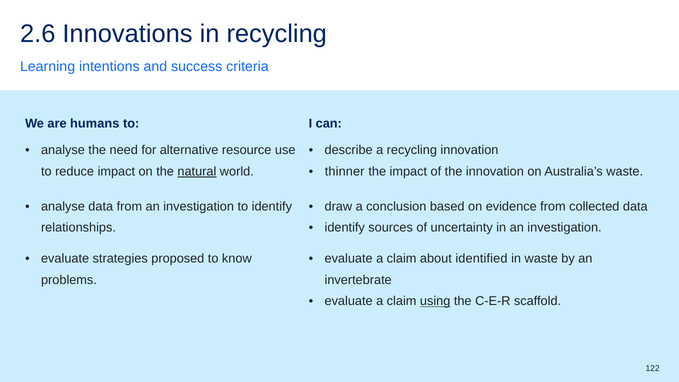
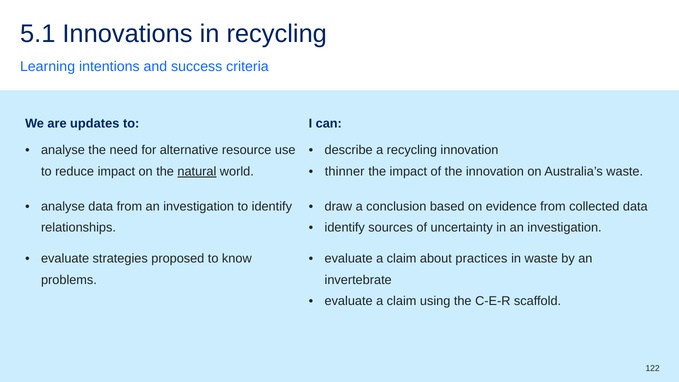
2.6: 2.6 -> 5.1 (38, 34)
humans: humans -> updates (95, 124)
identified: identified -> practices (481, 258)
using underline: present -> none (435, 301)
